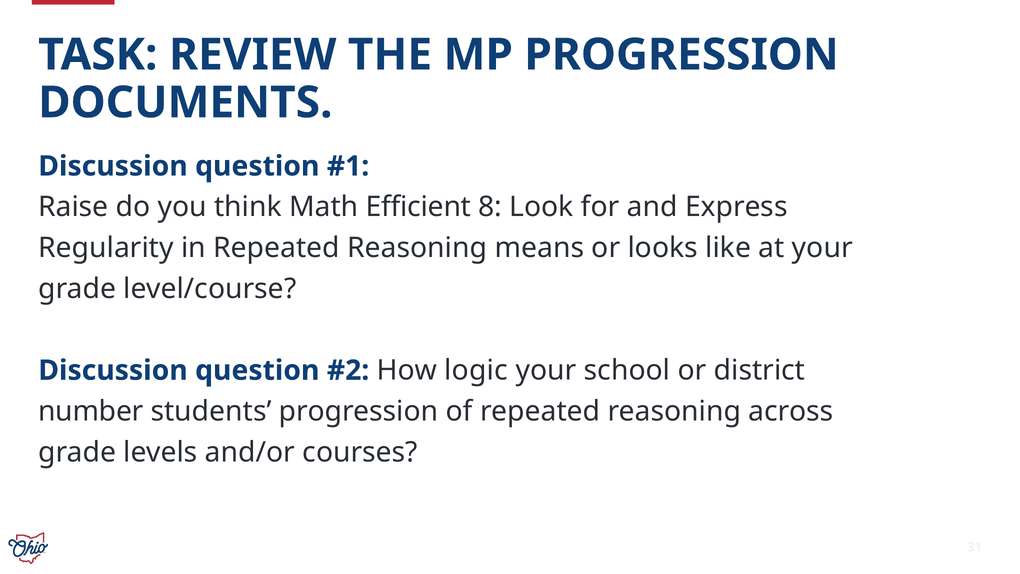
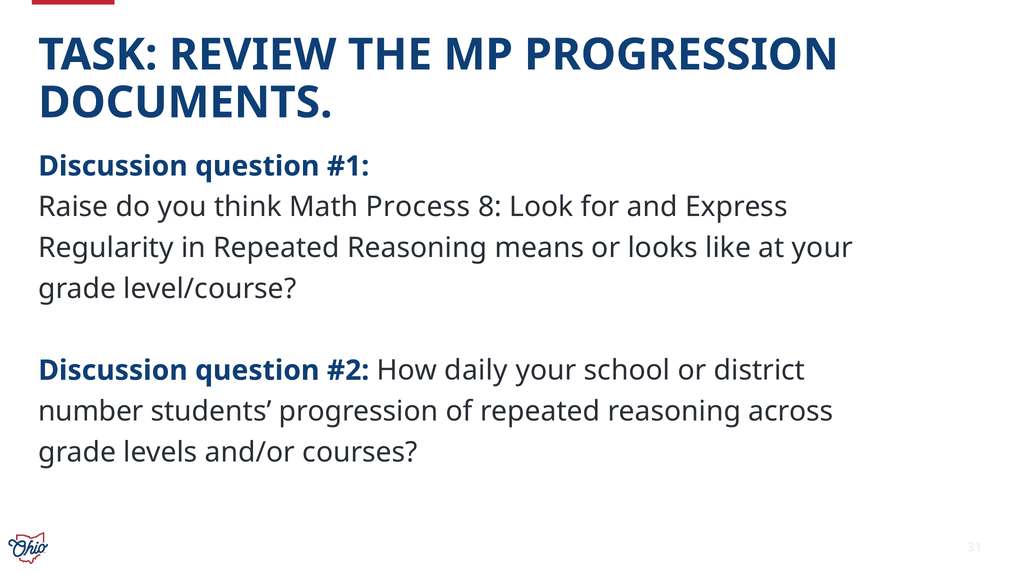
Efficient: Efficient -> Process (418, 207)
logic: logic -> daily (476, 370)
